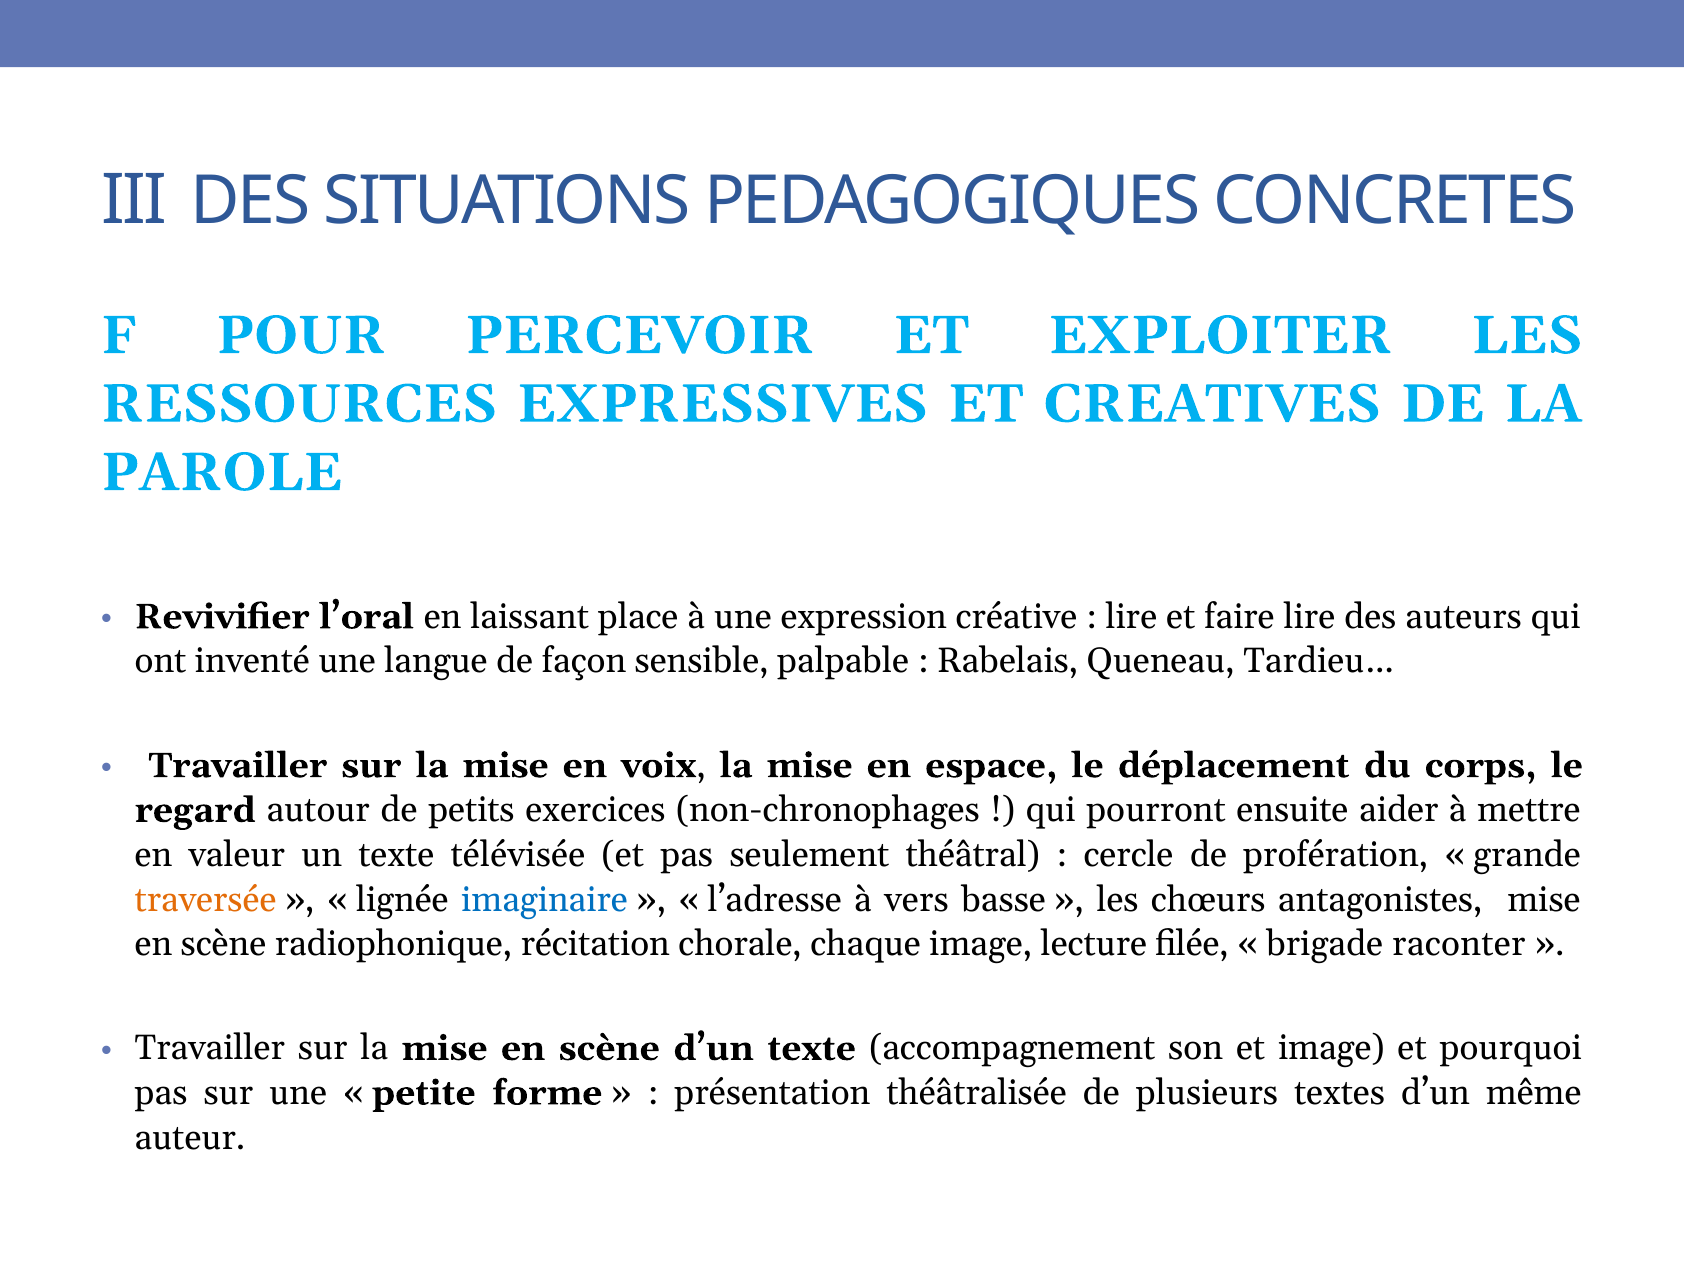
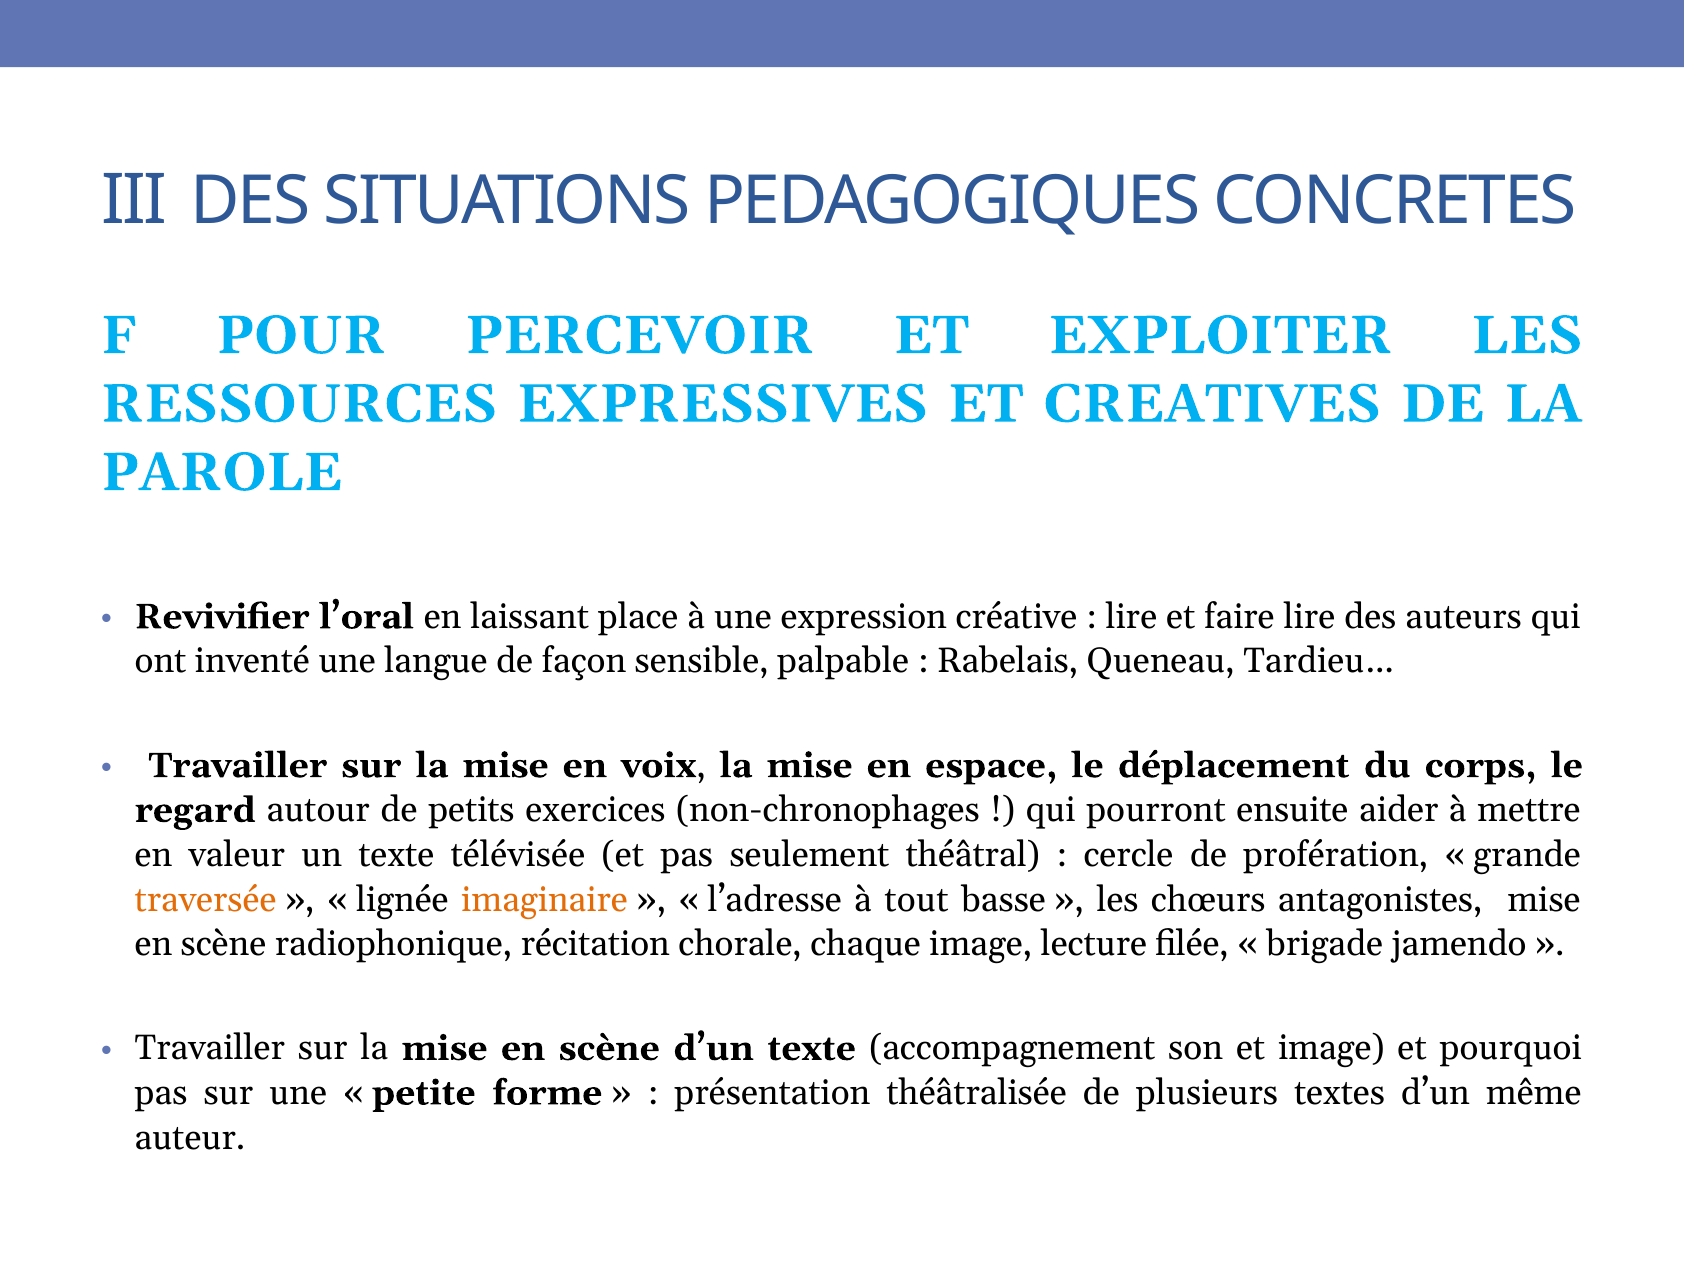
imaginaire colour: blue -> orange (545, 899)
vers: vers -> tout (916, 899)
raconter: raconter -> jamendo (1459, 944)
